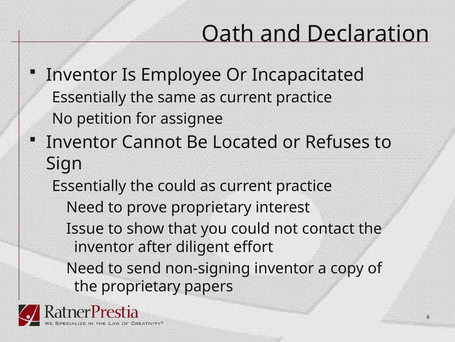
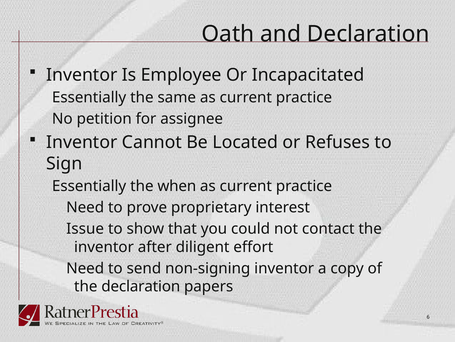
the could: could -> when (177, 186)
the proprietary: proprietary -> declaration (141, 286)
